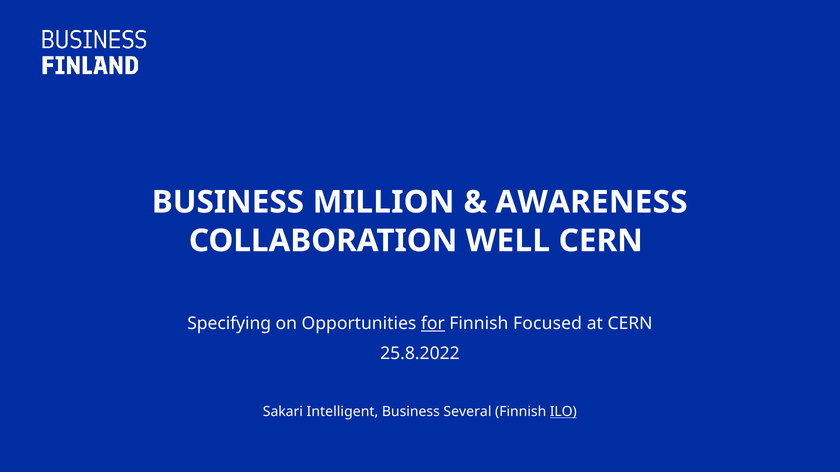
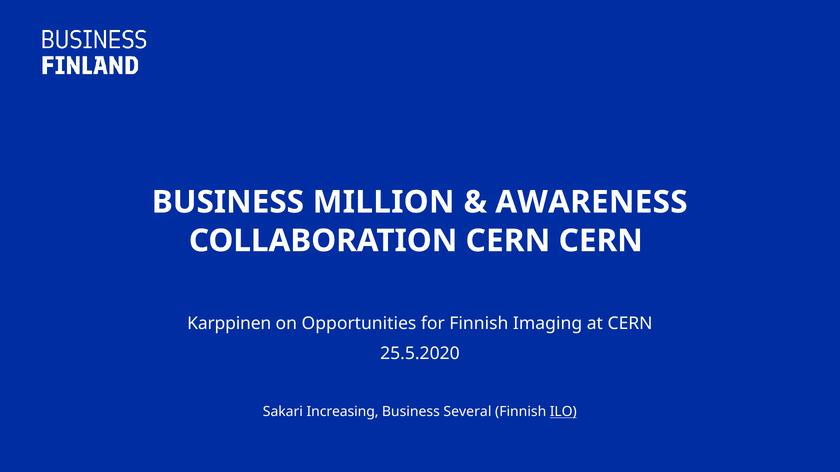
COLLABORATION WELL: WELL -> CERN (508, 241)
Specifying: Specifying -> Karppinen (229, 324)
for underline: present -> none (433, 324)
Focused: Focused -> Imaging (548, 324)
25.8.2022: 25.8.2022 -> 25.5.2020 (420, 354)
Intelligent: Intelligent -> Increasing (343, 412)
